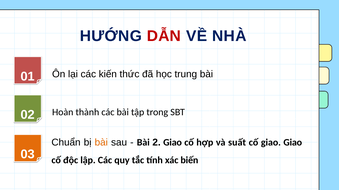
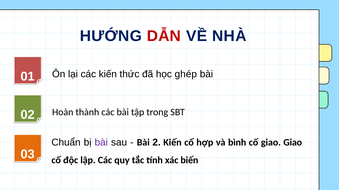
trung: trung -> ghép (186, 74)
bài colour: orange -> purple (101, 143)
2 Giao: Giao -> Kiến (172, 143)
suất: suất -> bình (237, 143)
